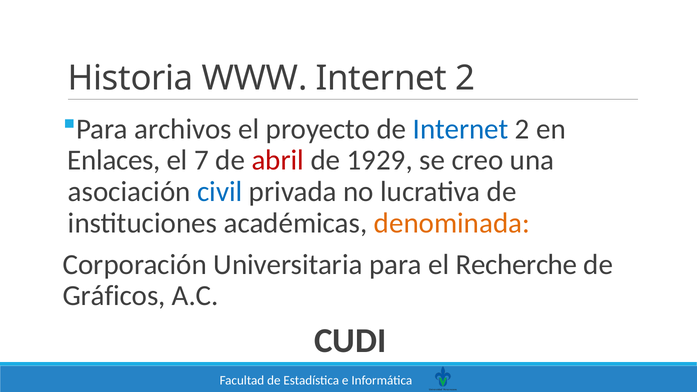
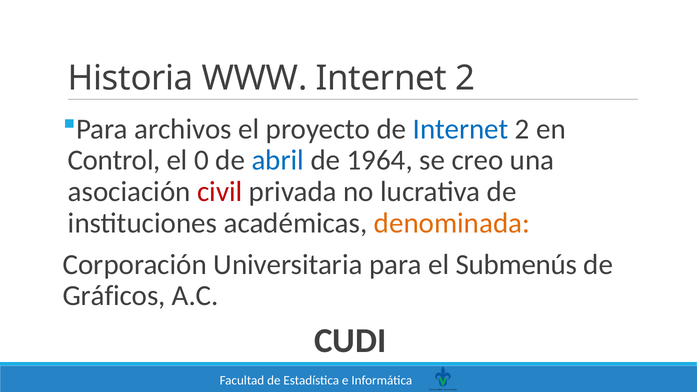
Enlaces: Enlaces -> Control (114, 160)
7: 7 -> 0 (201, 160)
abril colour: red -> blue (278, 160)
1929: 1929 -> 1964 (380, 160)
civil colour: blue -> red (220, 192)
Recherche: Recherche -> Submenús (516, 265)
